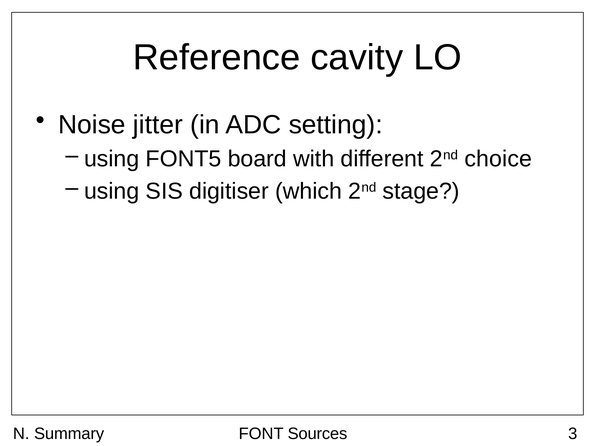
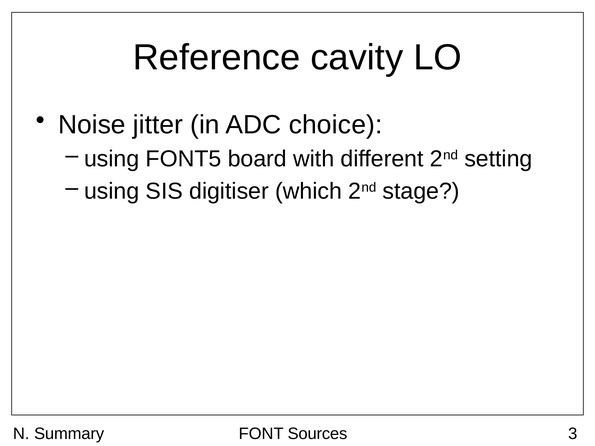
setting: setting -> choice (336, 125)
choice: choice -> setting (498, 159)
